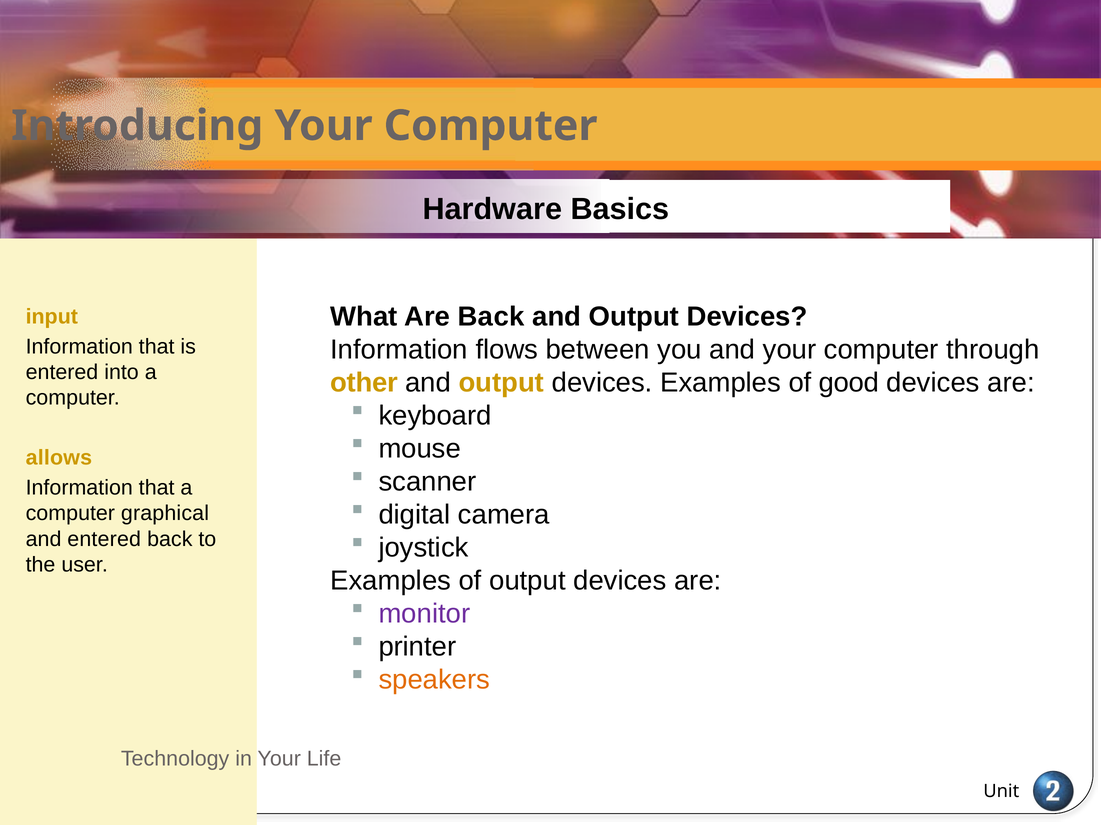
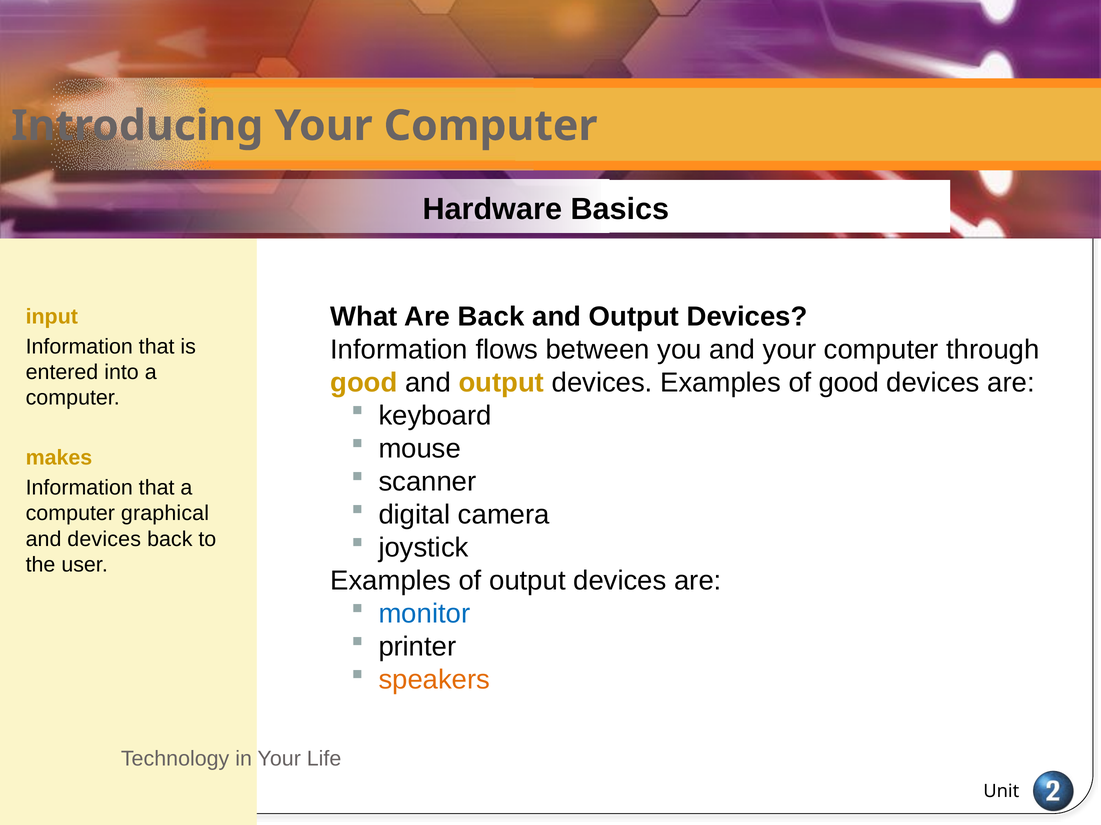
other: other -> good (364, 383)
allows: allows -> makes (59, 458)
and entered: entered -> devices (104, 540)
monitor colour: purple -> blue (424, 614)
